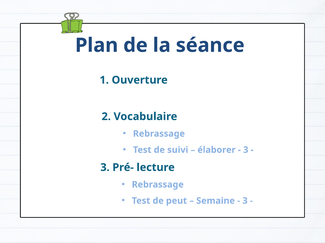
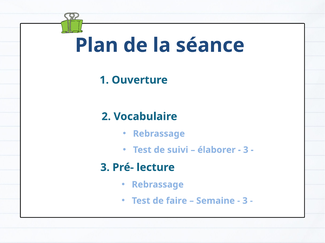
peut: peut -> faire (177, 201)
